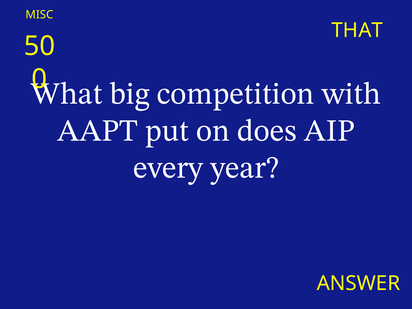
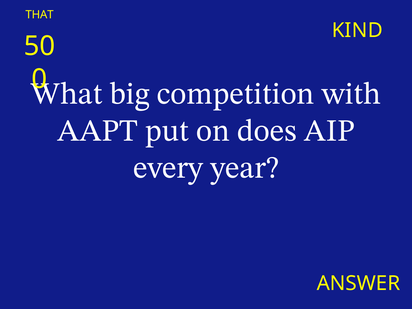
MISC: MISC -> THAT (40, 15)
THAT: THAT -> KIND (357, 30)
